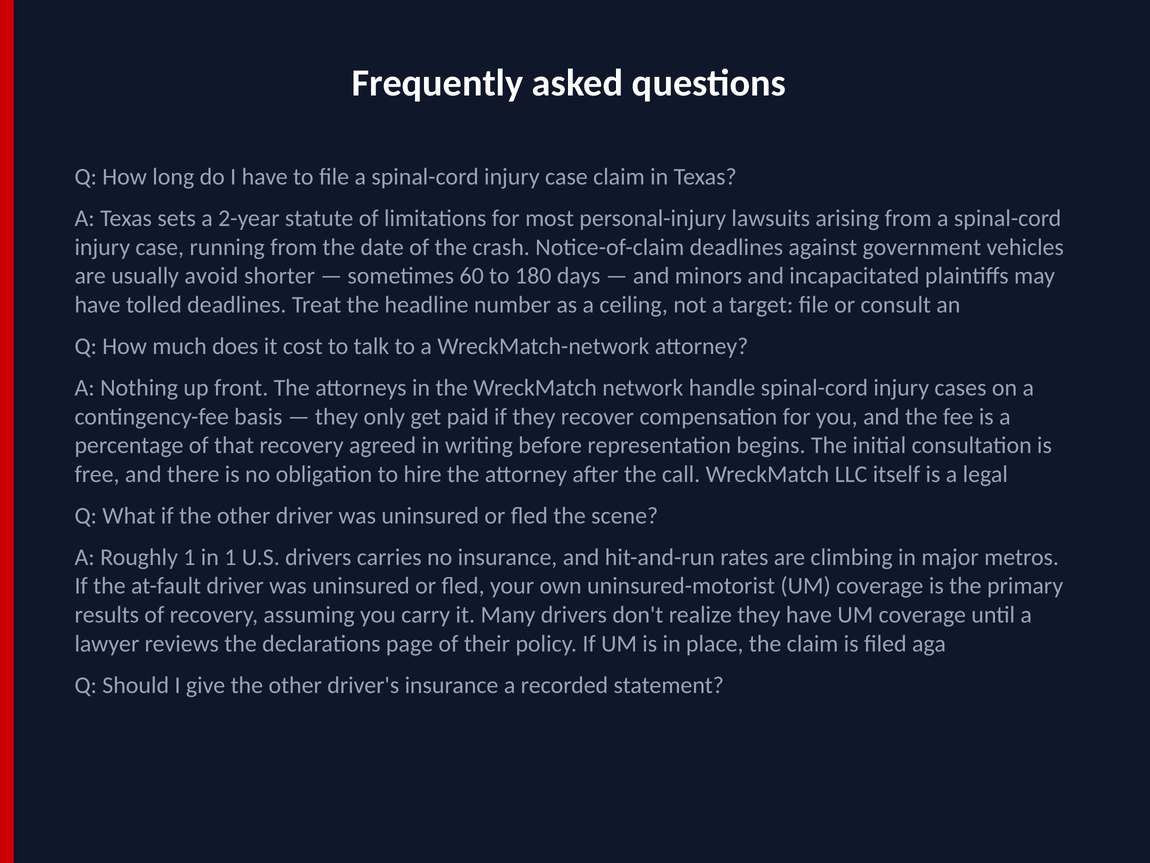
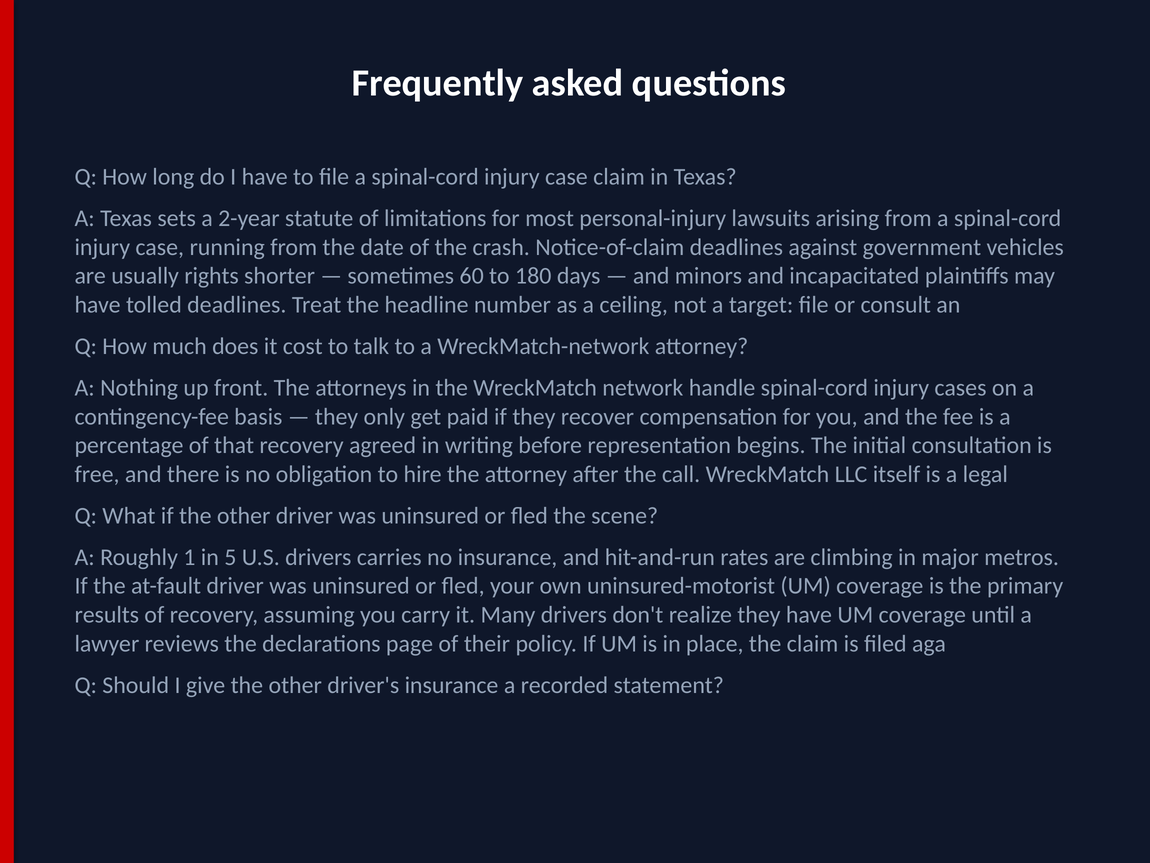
avoid: avoid -> rights (212, 276)
in 1: 1 -> 5 (230, 557)
